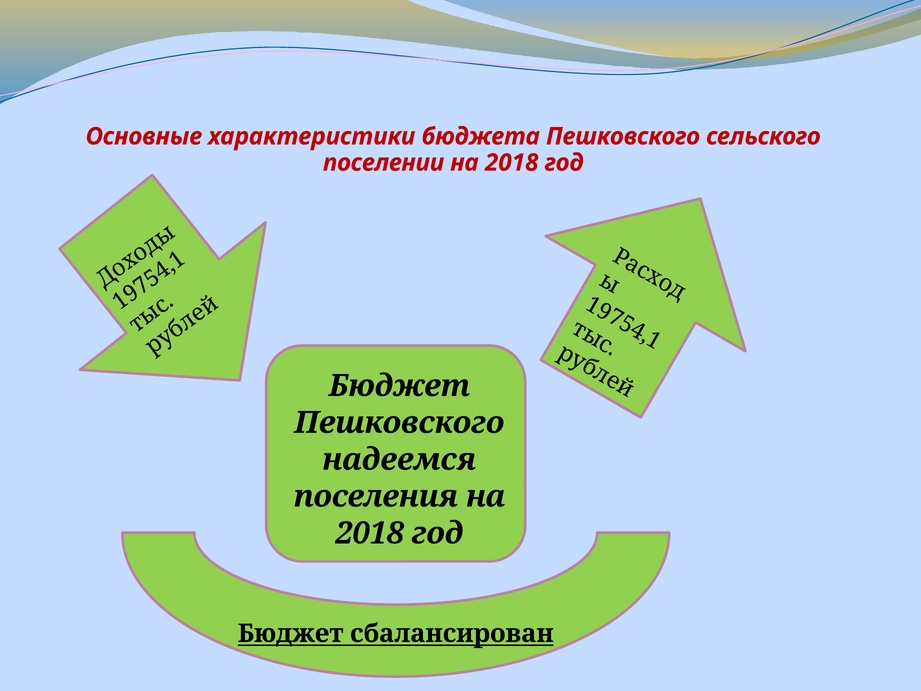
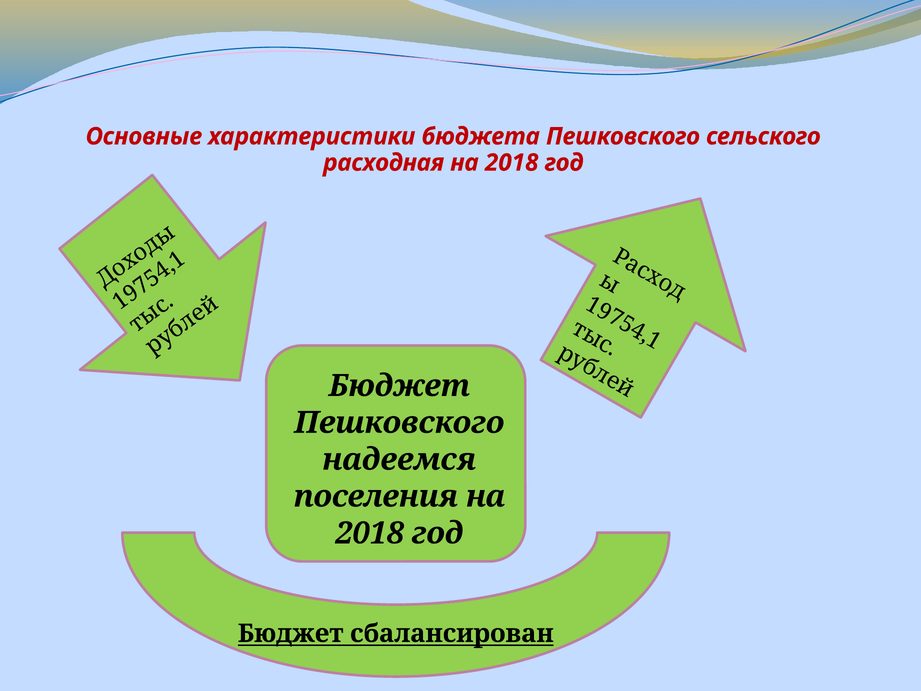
поселении: поселении -> расходная (384, 163)
